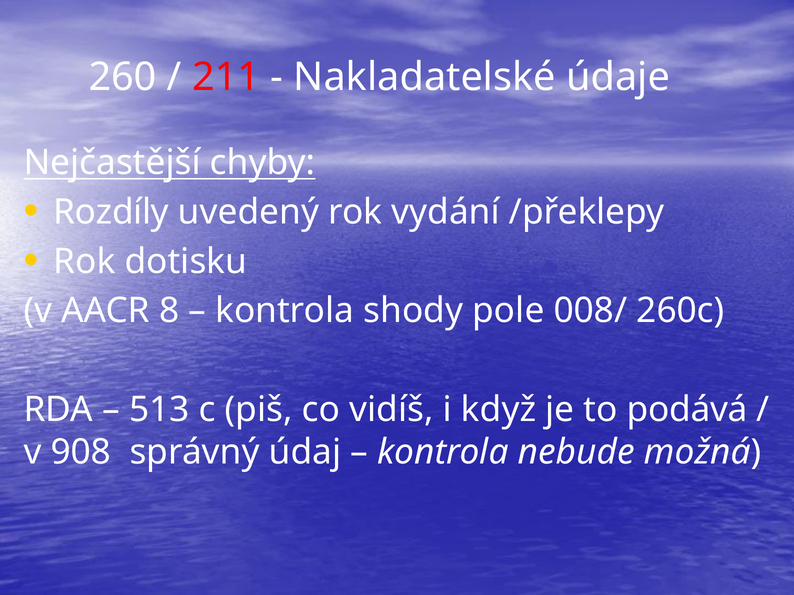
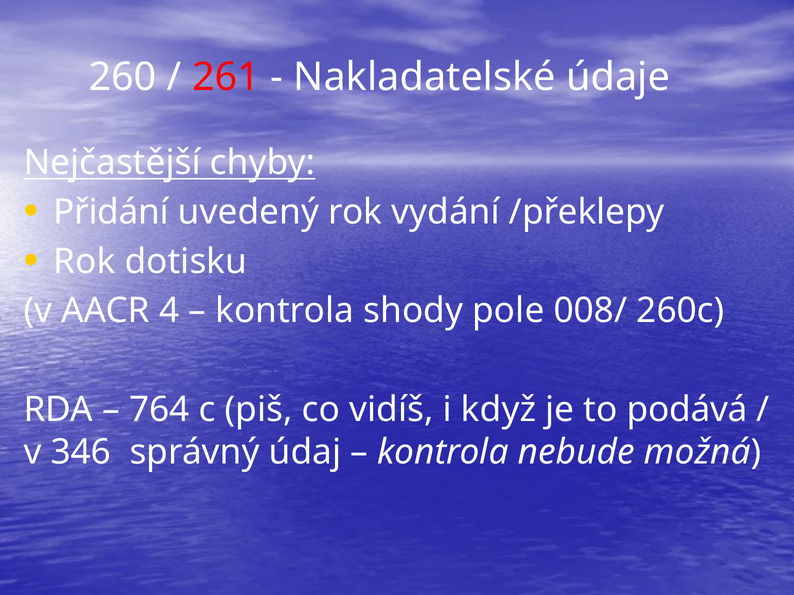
211: 211 -> 261 (226, 77)
Rozdíly: Rozdíly -> Přidání (111, 212)
8: 8 -> 4 (169, 311)
513: 513 -> 764 (159, 410)
908: 908 -> 346 (81, 452)
